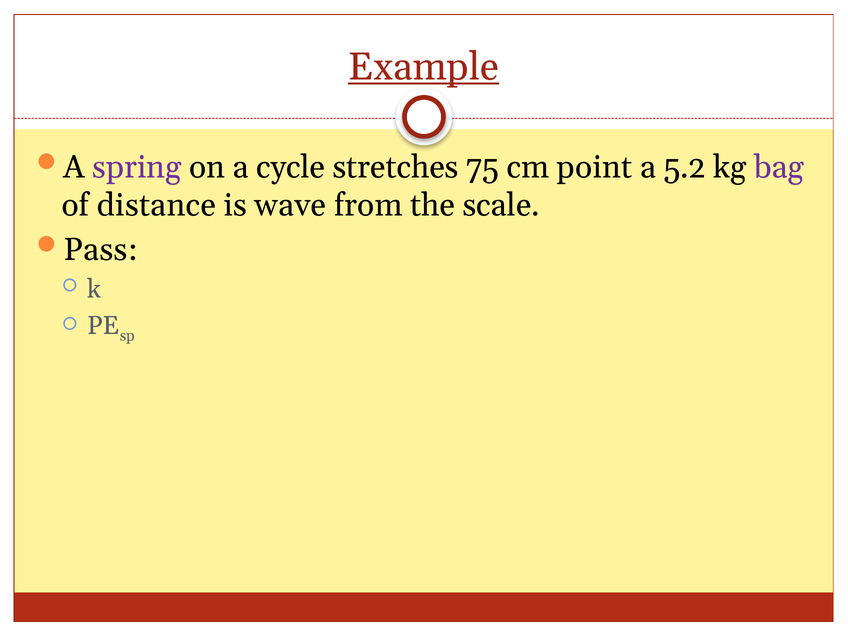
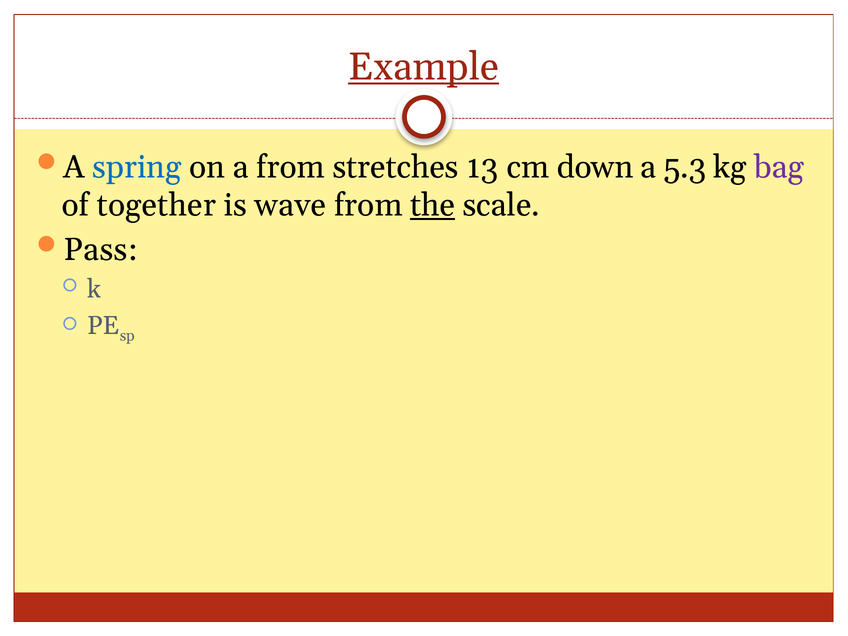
spring colour: purple -> blue (137, 167)
a cycle: cycle -> from (291, 167)
75: 75 -> 13 (482, 167)
point: point -> down (595, 167)
5.2: 5.2 -> 5.3 (685, 167)
distance: distance -> together (156, 205)
the underline: none -> present (433, 205)
